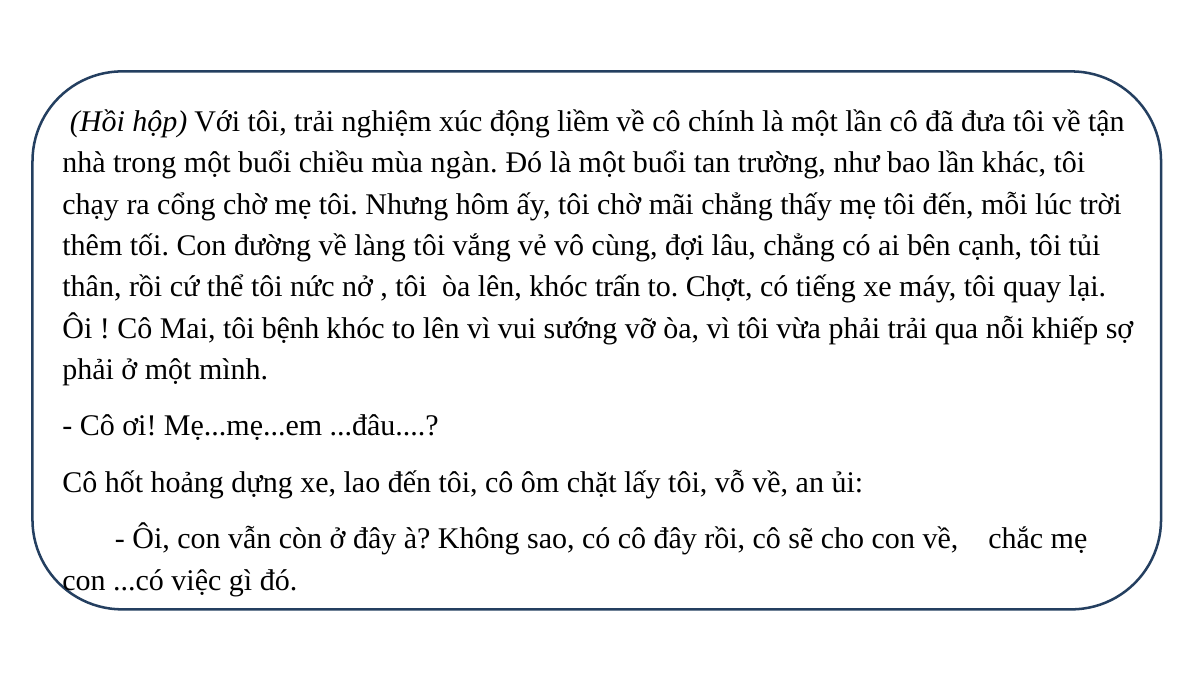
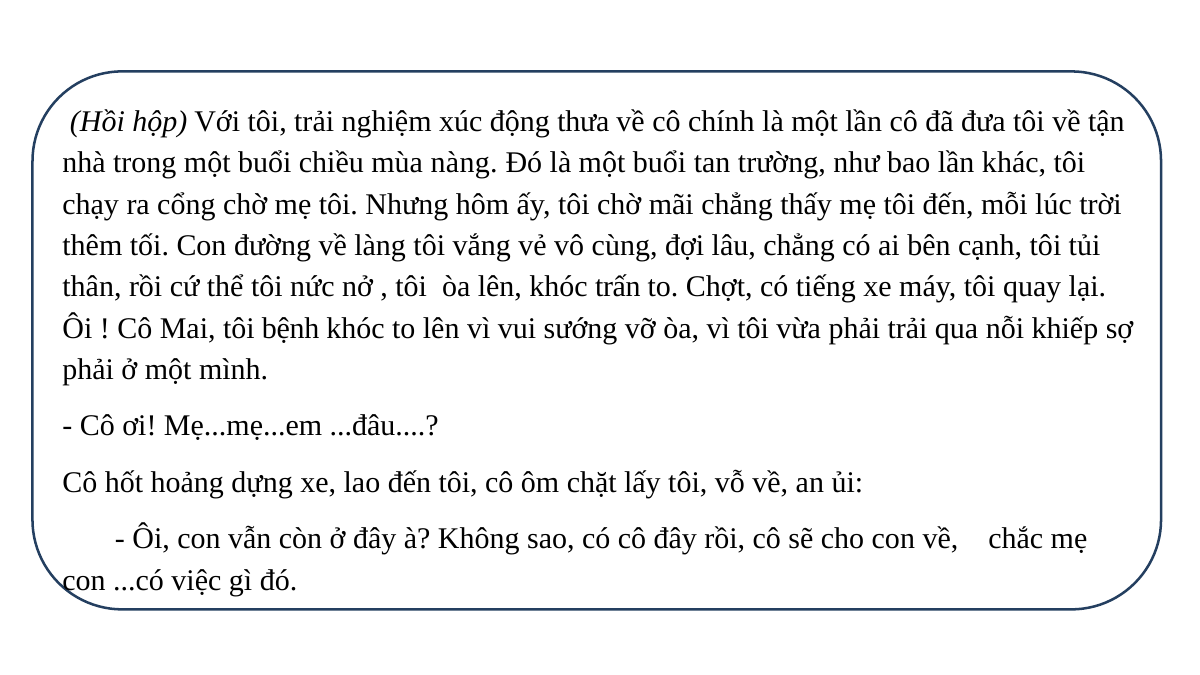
liềm: liềm -> thưa (583, 121)
ngàn: ngàn -> nàng (464, 163)
